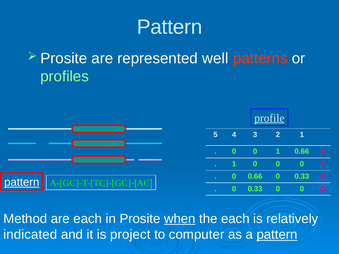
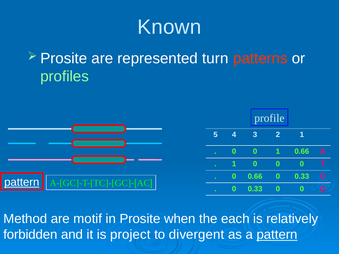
Pattern: Pattern -> Known (169, 27)
well: well -> turn (215, 58)
profile underline: present -> none (269, 118)
are each: each -> motif (88, 219)
when underline: present -> none (180, 219)
indicated: indicated -> forbidden (30, 235)
computer: computer -> divergent (197, 235)
